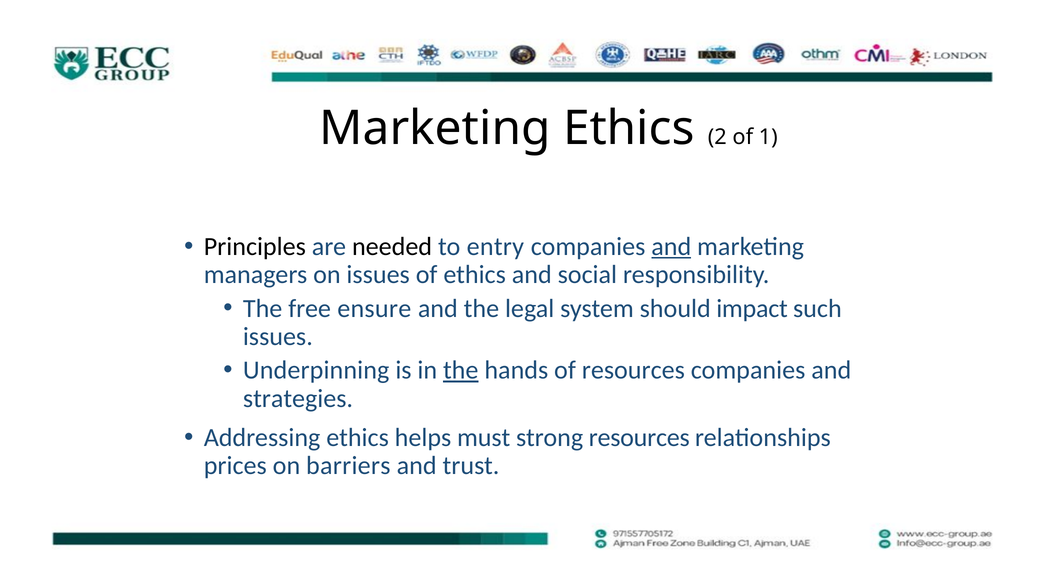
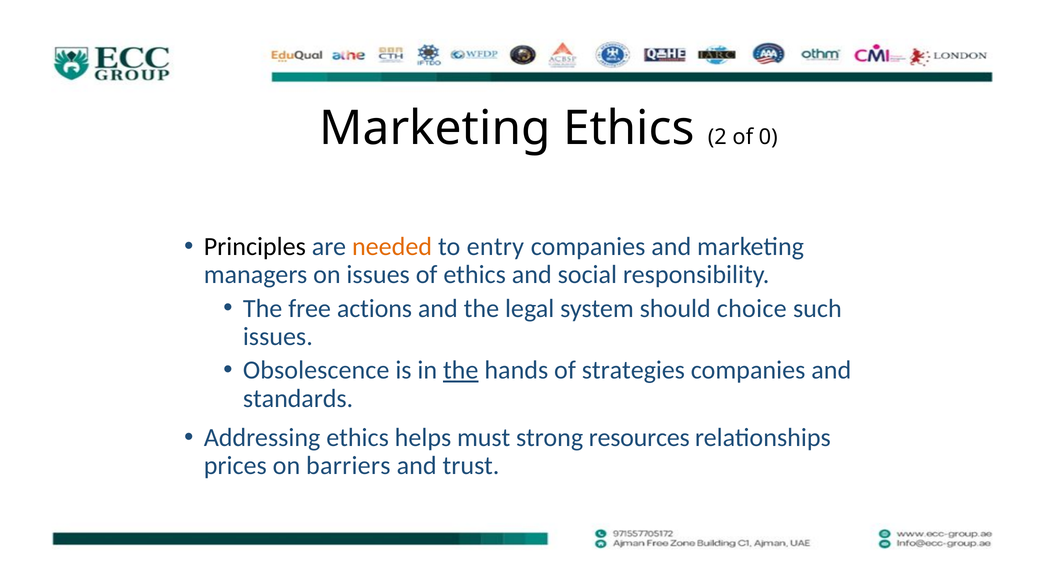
1: 1 -> 0 (768, 137)
needed colour: black -> orange (392, 246)
and underline: present -> none (671, 246)
ensure: ensure -> actions (374, 308)
impact: impact -> choice (752, 308)
Underpinning: Underpinning -> Obsolescence (316, 370)
of resources: resources -> strategies (633, 370)
strategies: strategies -> standards (298, 398)
